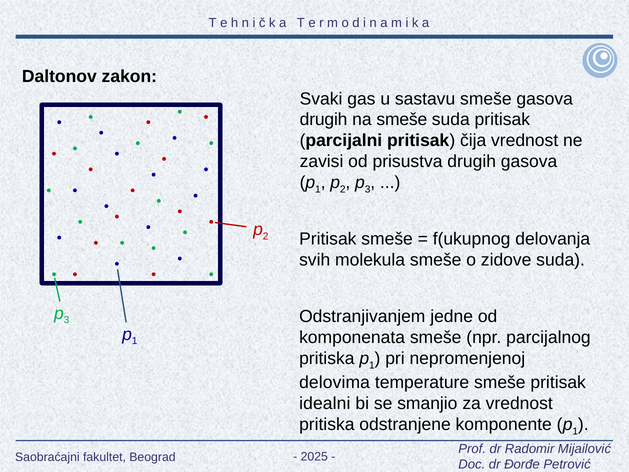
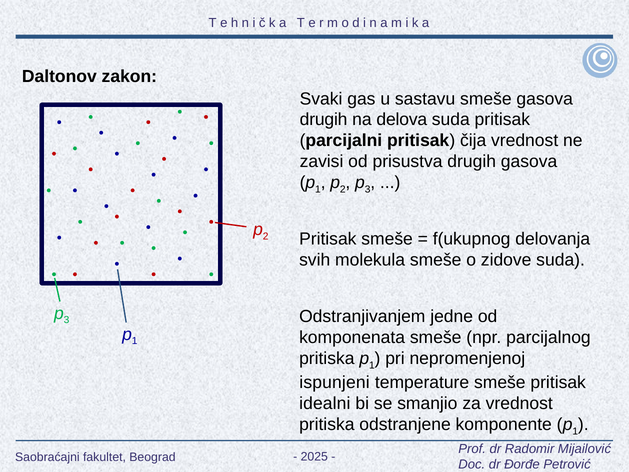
na smeše: smeše -> delova (402, 120)
delovima: delovima -> ispunjeni (335, 382)
